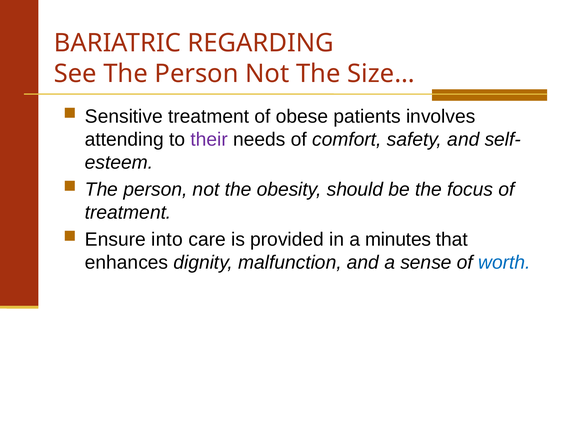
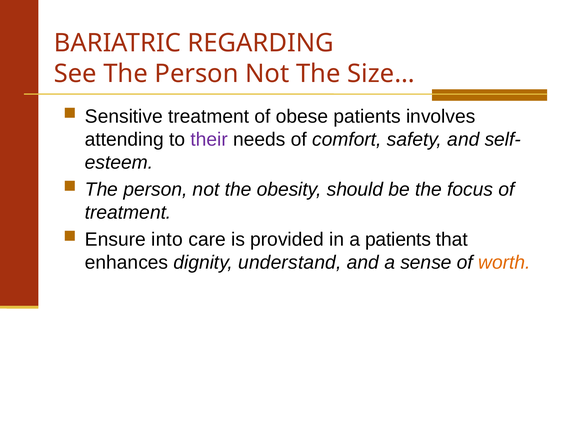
a minutes: minutes -> patients (398, 239)
malfunction: malfunction -> understand (290, 262)
worth colour: blue -> orange (504, 262)
